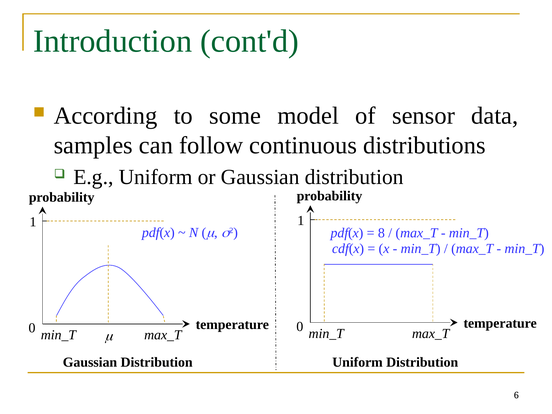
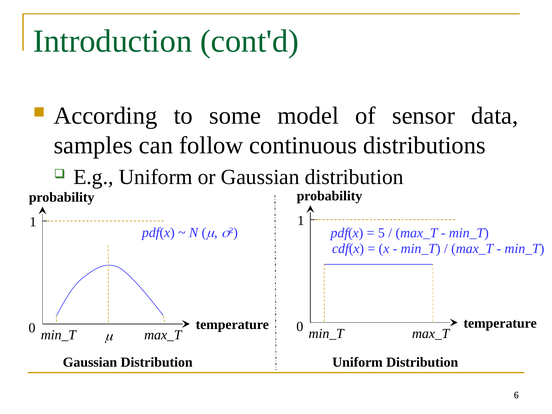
8: 8 -> 5 (381, 233)
